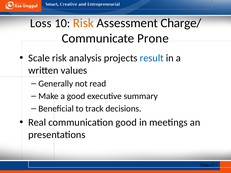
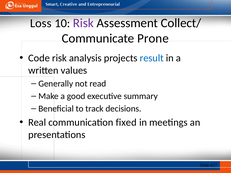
Risk colour: orange -> purple (83, 23)
Charge/: Charge/ -> Collect/ (181, 23)
Scale: Scale -> Code (39, 58)
communication good: good -> fixed (126, 123)
